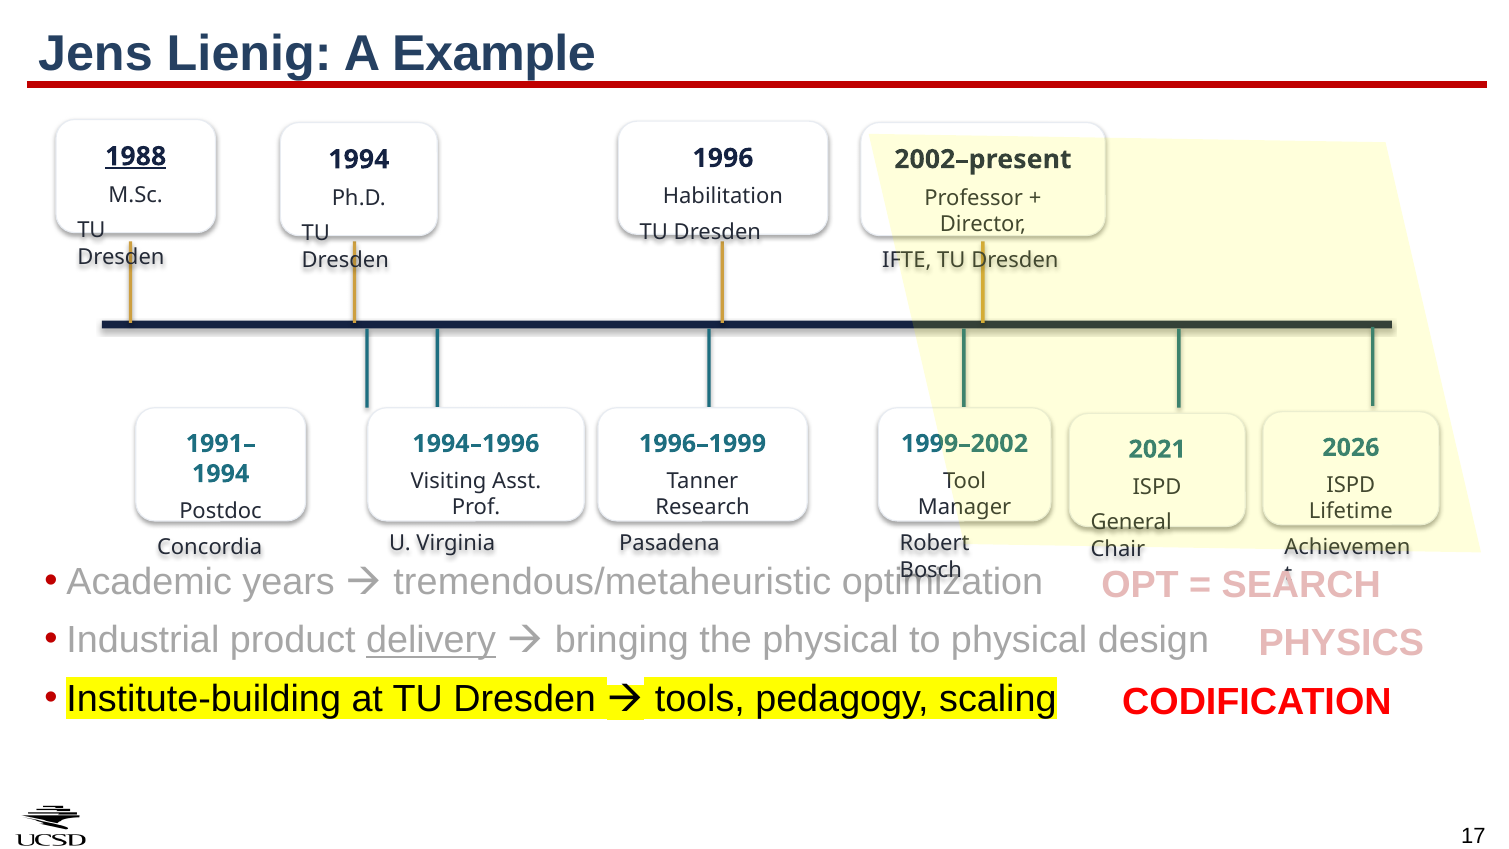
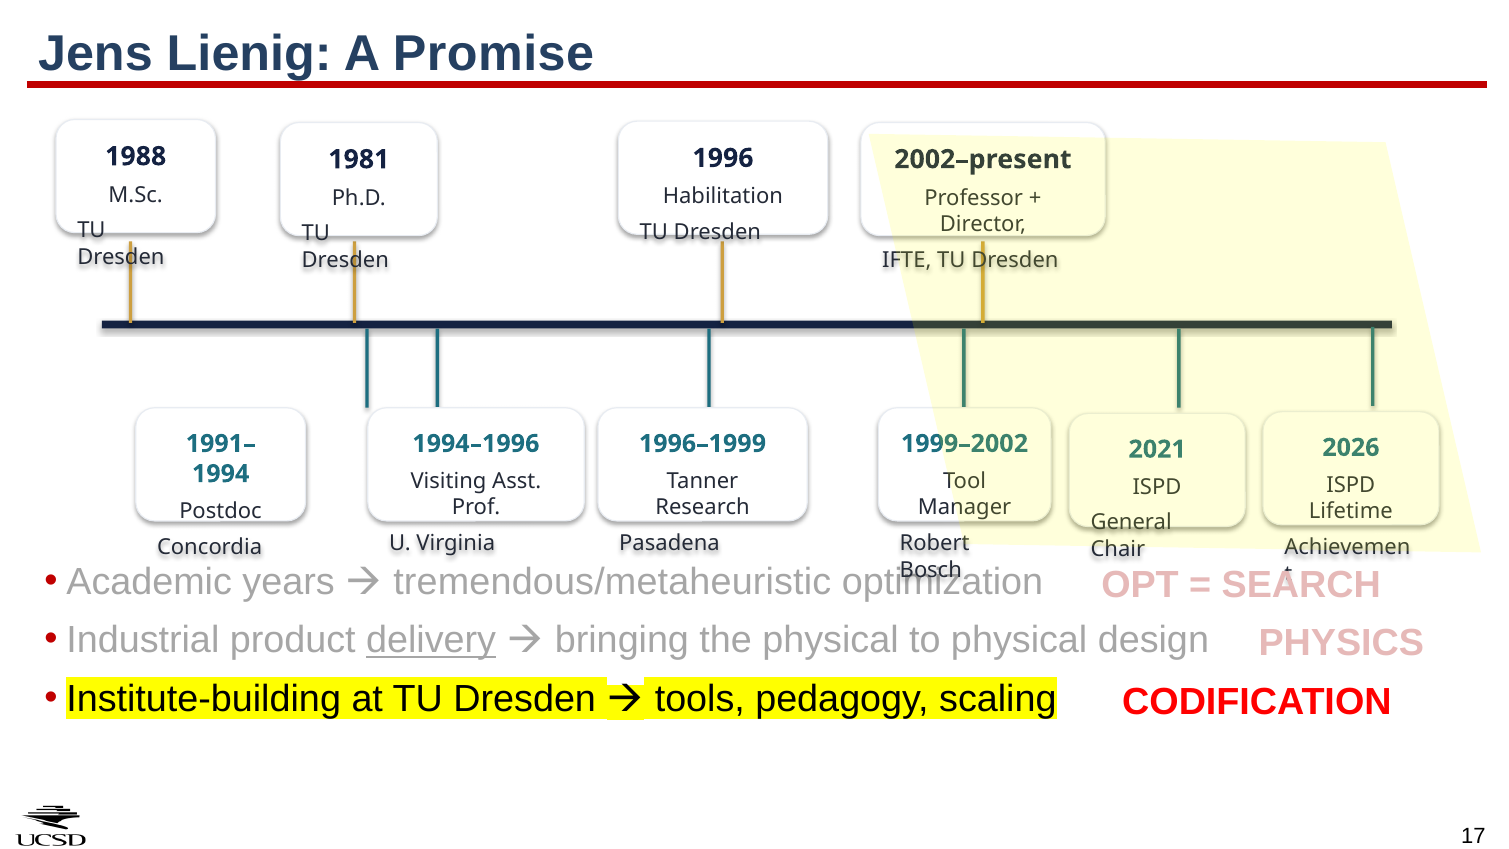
Example: Example -> Promise (493, 54)
1988 underline: present -> none (136, 156)
1994: 1994 -> 1981 (359, 159)
